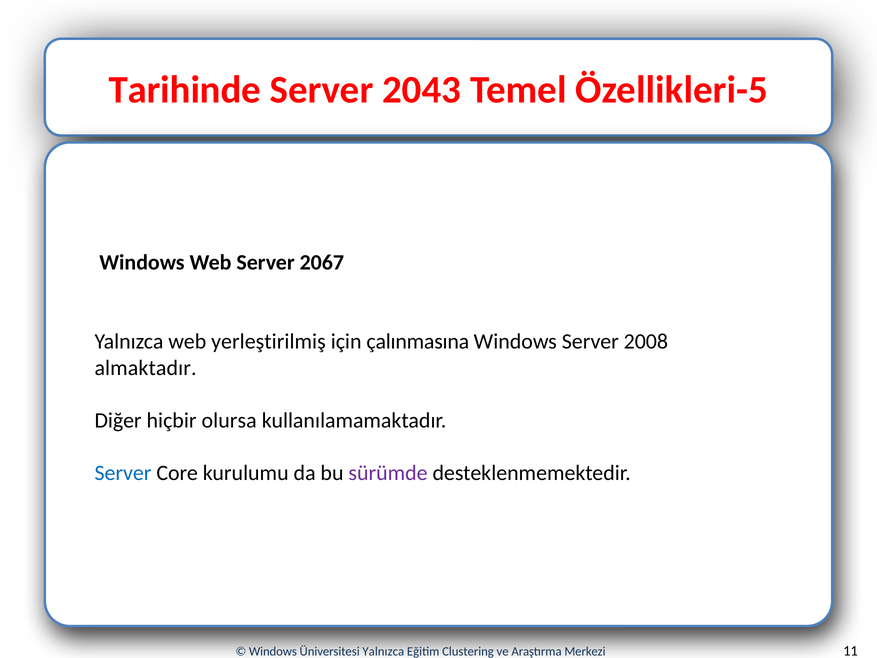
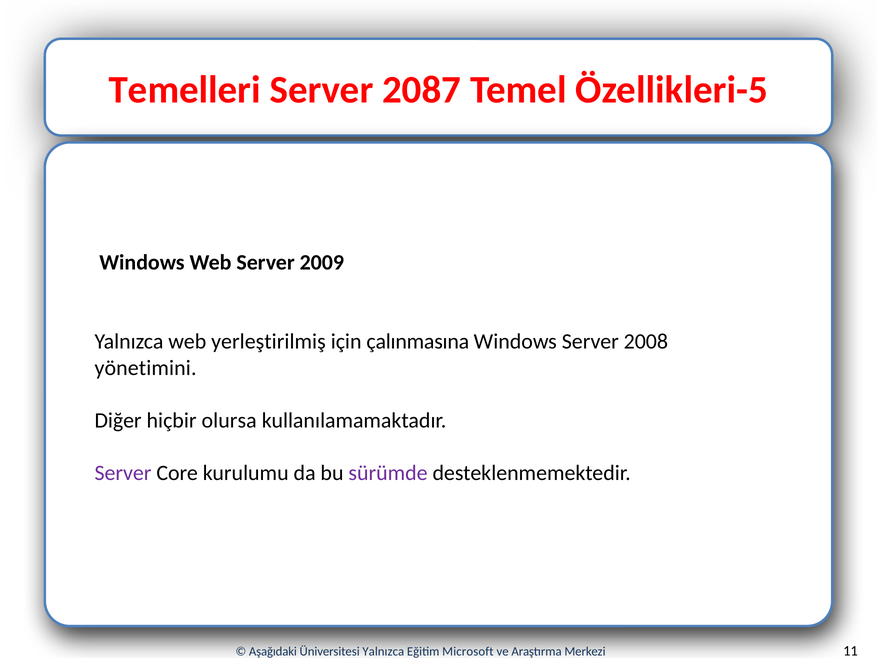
Tarihinde: Tarihinde -> Temelleri (185, 90)
2043: 2043 -> 2087 (422, 90)
2067: 2067 -> 2009 (322, 263)
almaktadır: almaktadır -> yönetimini (146, 368)
Server colour: blue -> purple (123, 473)
Windows: Windows -> Aşağıdaki (273, 651)
Clustering: Clustering -> Microsoft (468, 651)
